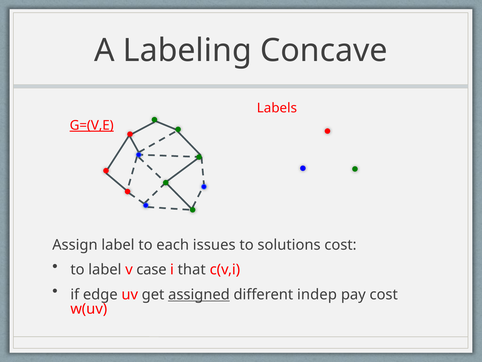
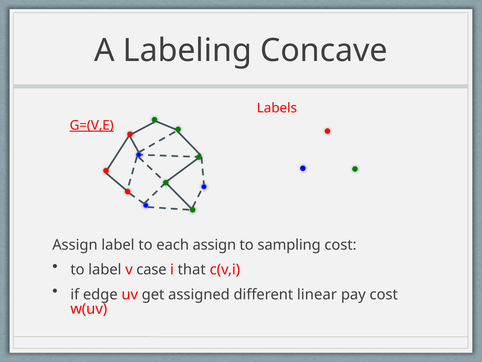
each issues: issues -> assign (214, 245)
solutions: solutions -> sampling (289, 245)
assigned underline: present -> none (199, 294)
indep: indep -> linear (317, 294)
